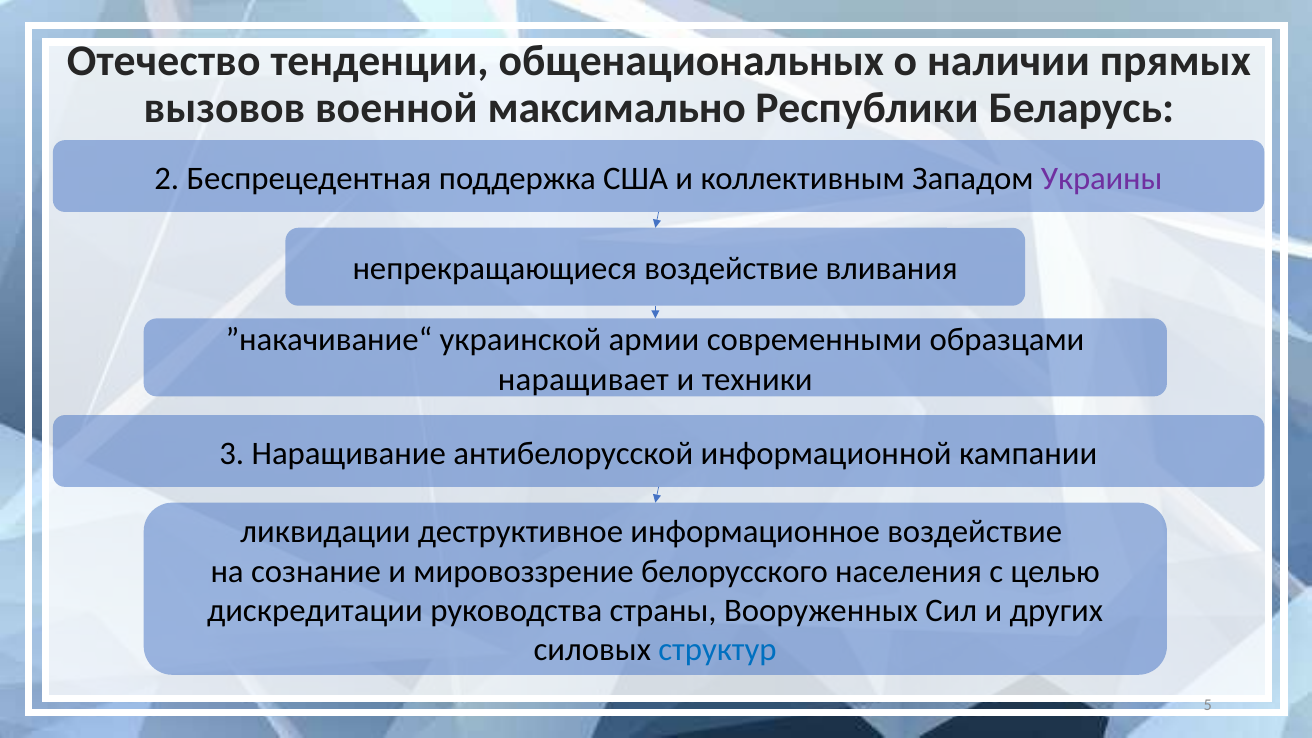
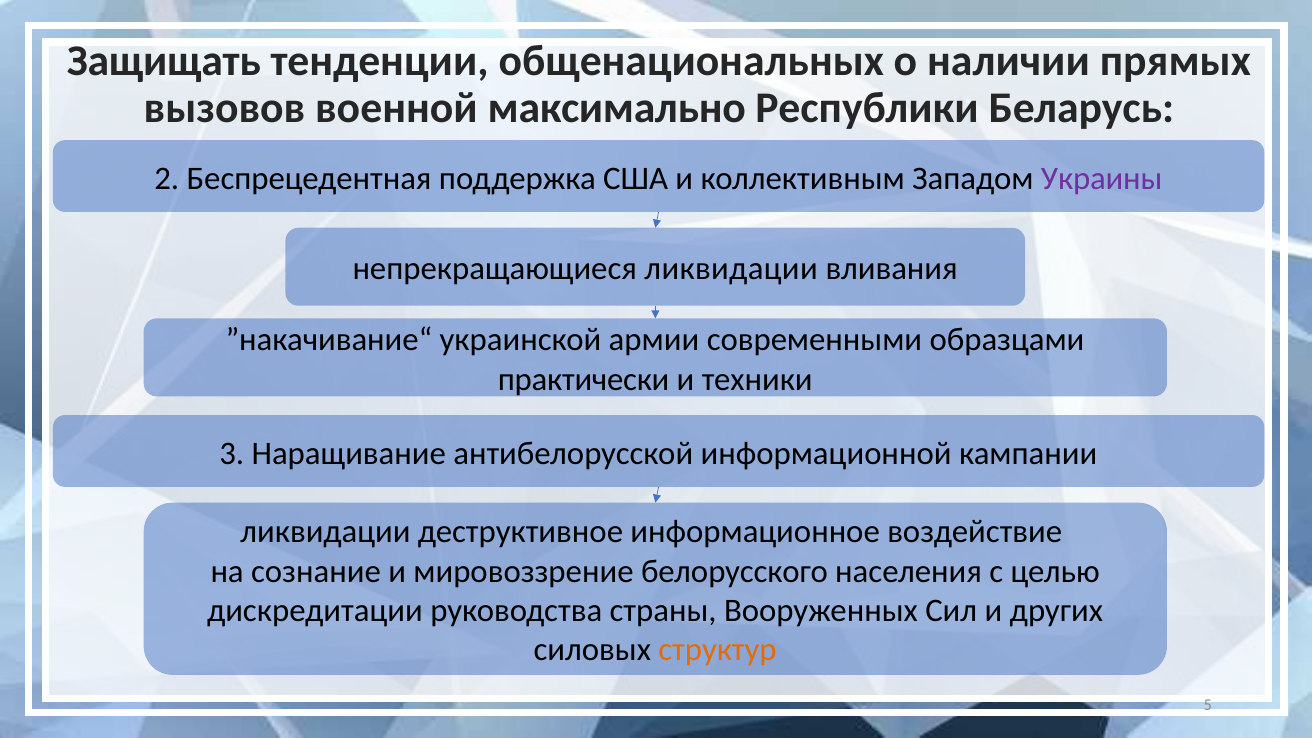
Отечество: Отечество -> Защищать (164, 61)
непрекращающиеся воздействие: воздействие -> ликвидации (731, 269)
наращивает: наращивает -> практически (584, 379)
структур colour: blue -> orange (718, 650)
